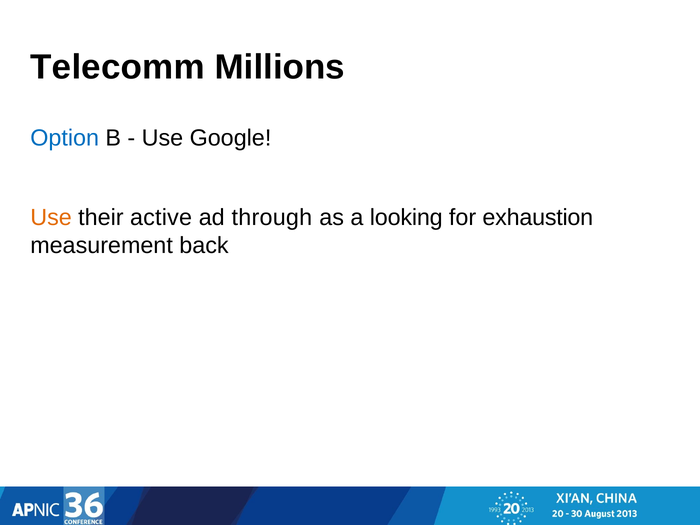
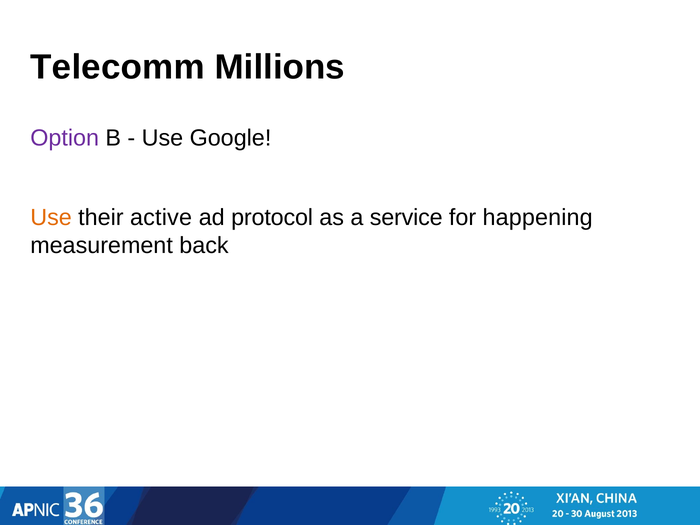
Option colour: blue -> purple (65, 138)
through: through -> protocol (272, 217)
looking: looking -> service (406, 217)
exhaustion: exhaustion -> happening (538, 217)
